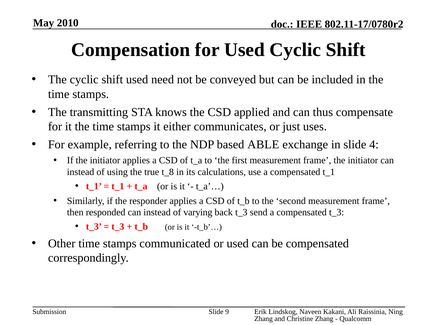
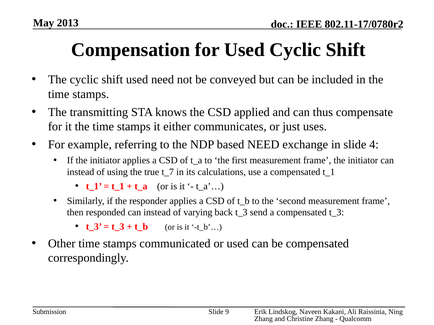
2010: 2010 -> 2013 (68, 23)
based ABLE: ABLE -> NEED (263, 145)
t_8: t_8 -> t_7 (168, 172)
